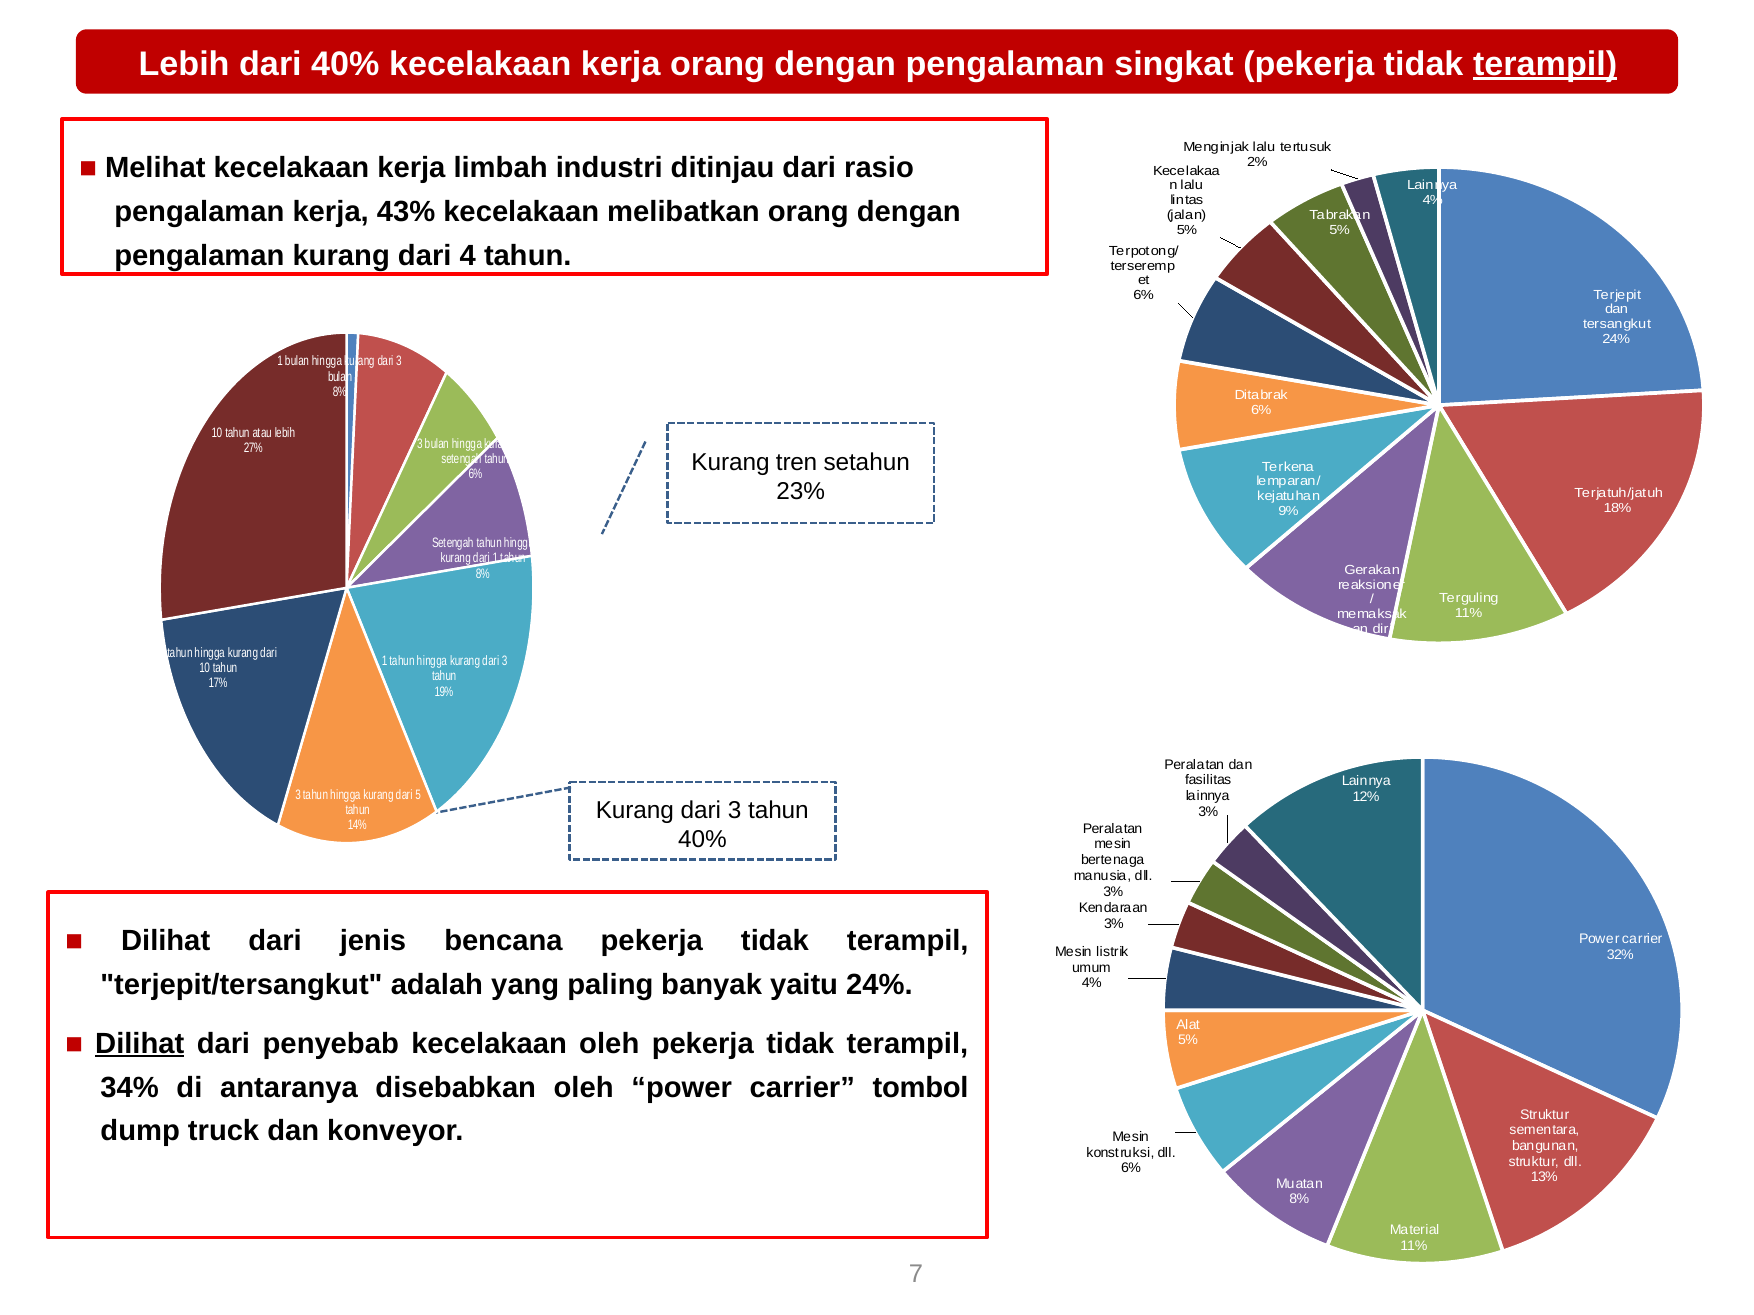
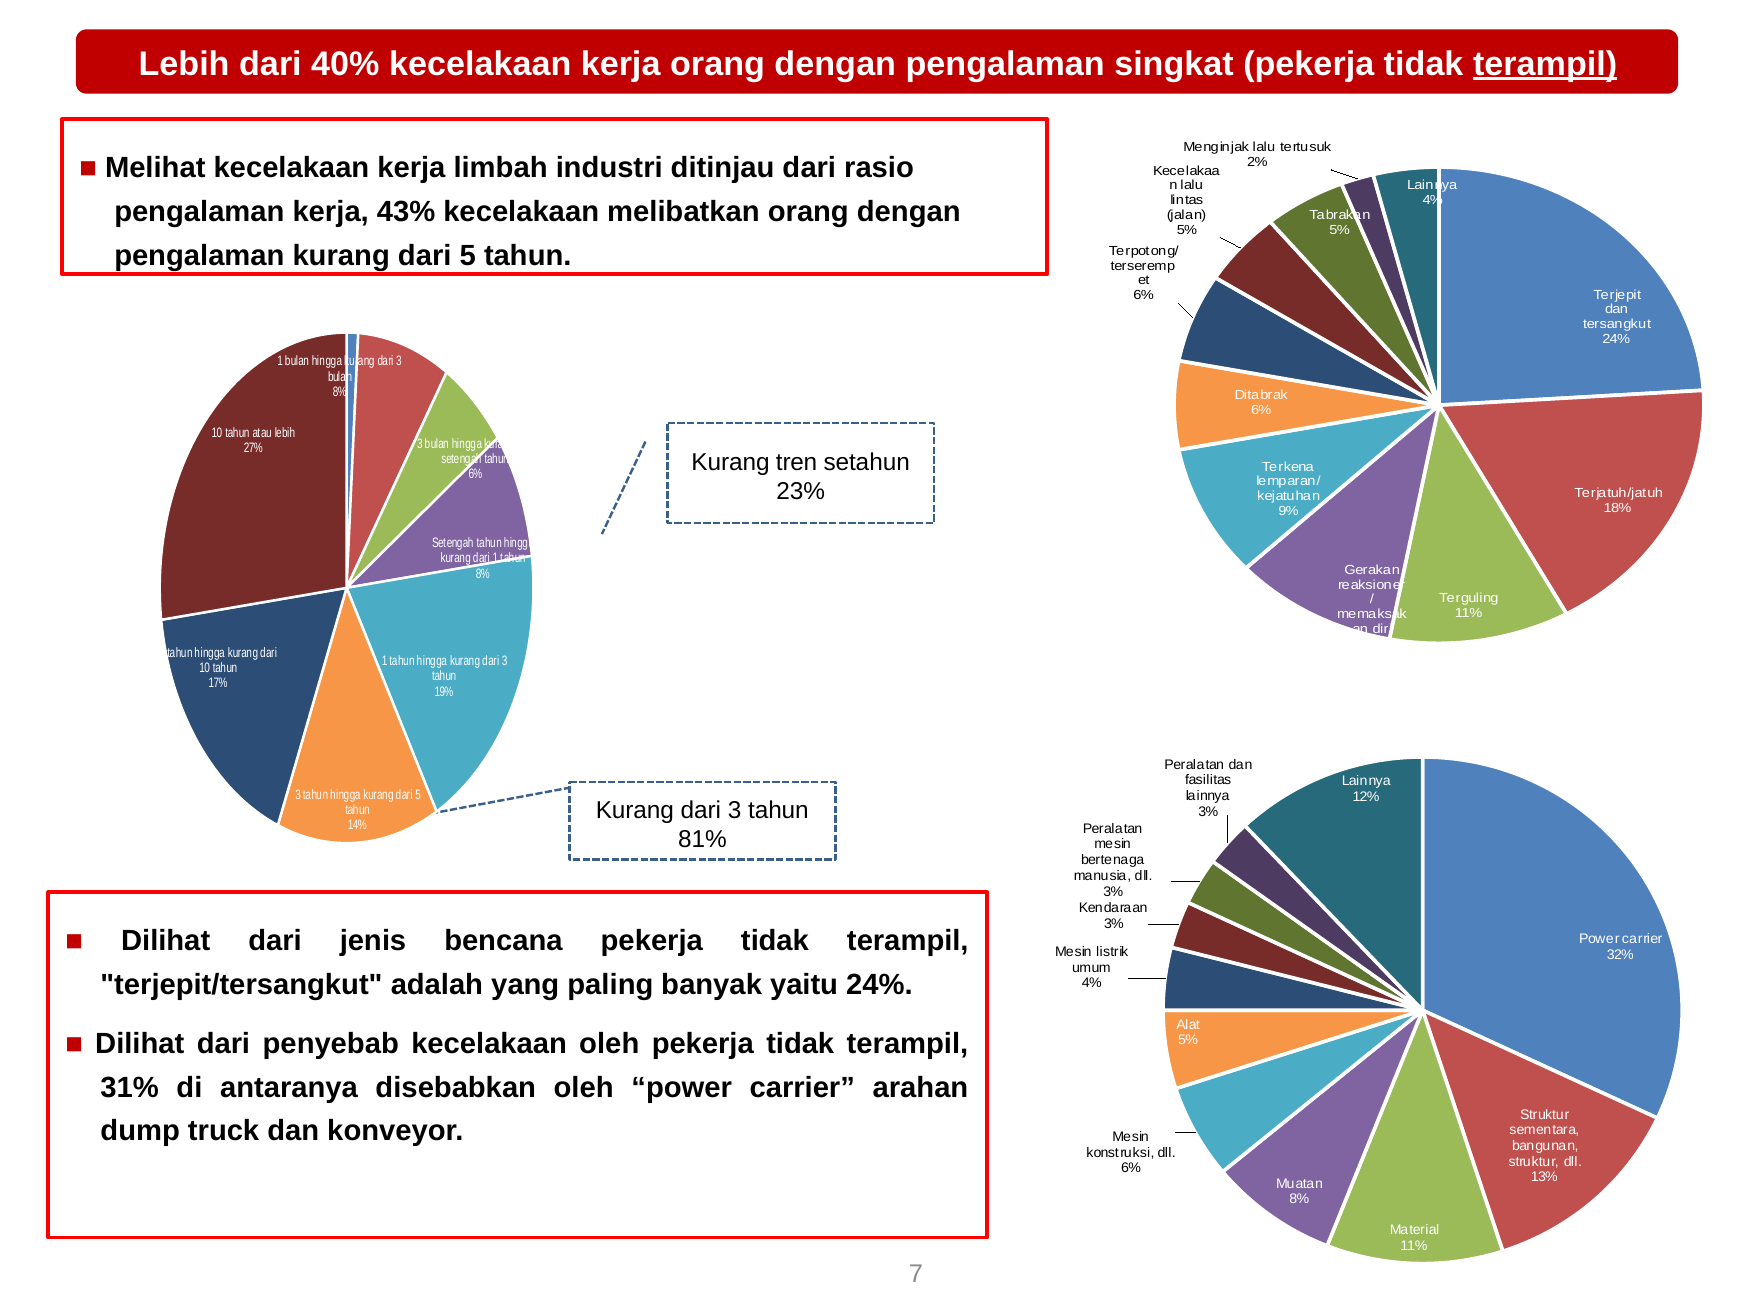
pengalaman kurang dari 4: 4 -> 5 (468, 256)
40%: 40% -> 81% (702, 840)
Dilihat underline: present -> none (140, 1044)
34%: 34% -> 31% (130, 1088)
tombol: tombol -> arahan (920, 1088)
